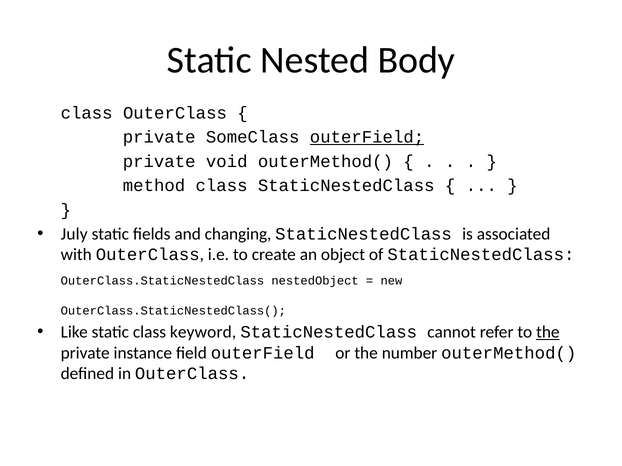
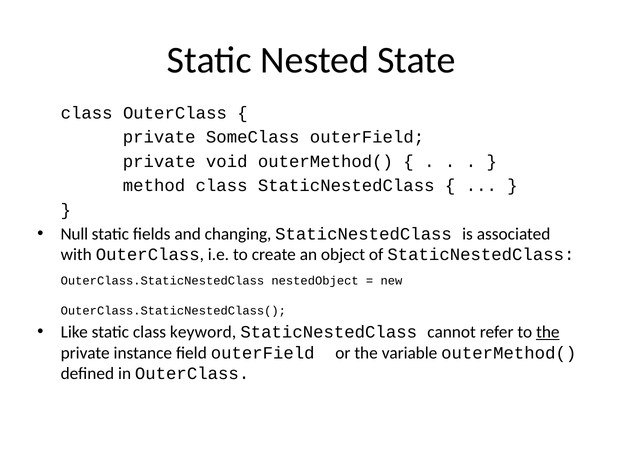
Body: Body -> State (416, 60)
outerField underline: present -> none (367, 137)
July: July -> Null (74, 234)
number: number -> variable (409, 353)
